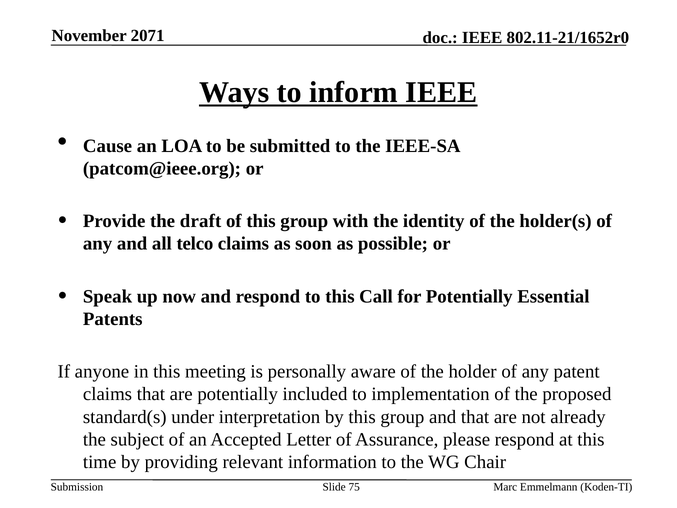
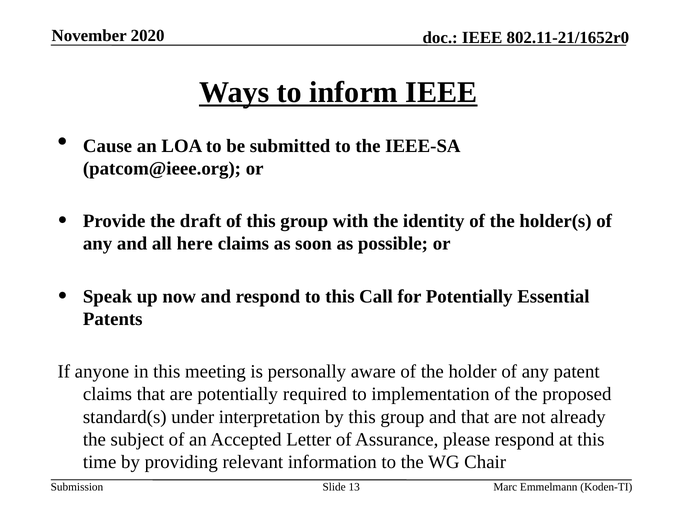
2071: 2071 -> 2020 (148, 36)
telco: telco -> here (195, 244)
included: included -> required (315, 394)
75: 75 -> 13 (354, 487)
